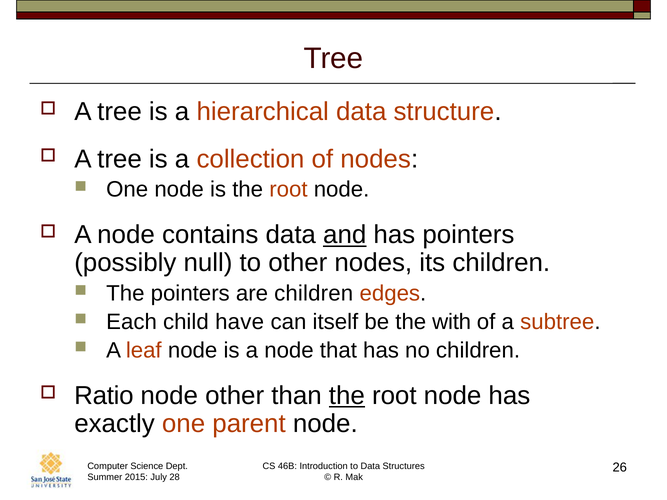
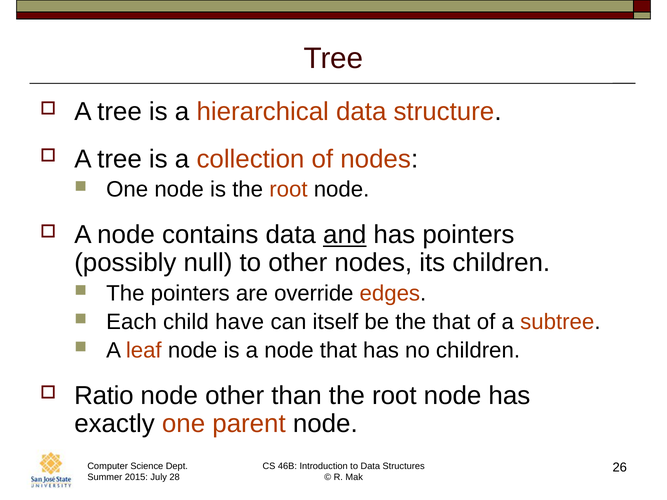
are children: children -> override (314, 294)
the with: with -> that (451, 322)
the underline: present -> none (347, 396)
